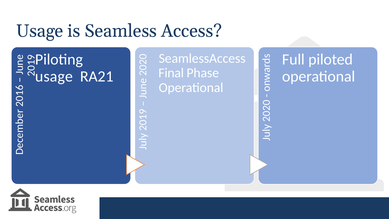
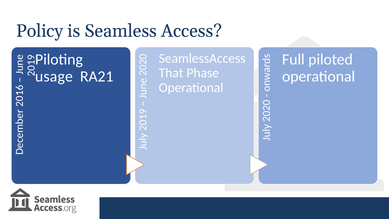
Usage: Usage -> Policy (40, 31)
Final: Final -> That (171, 73)
